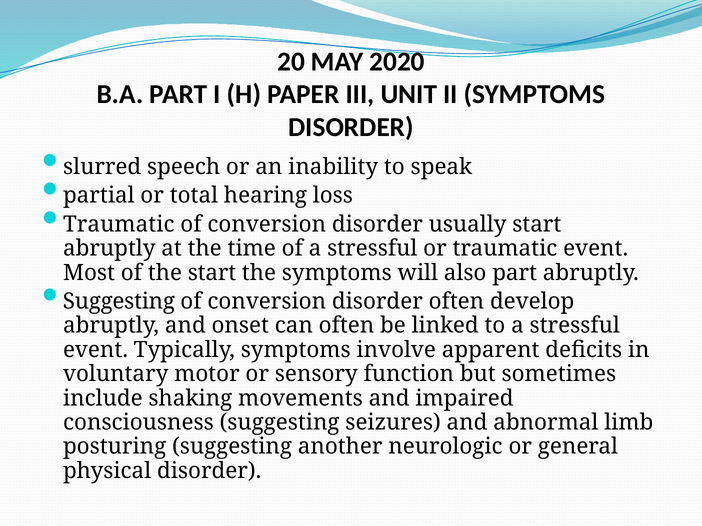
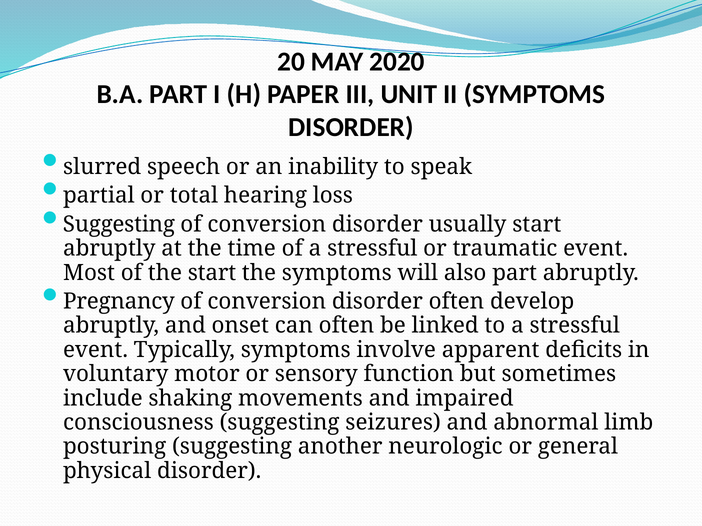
Traumatic: Traumatic -> Suggesting (119, 225)
Suggesting: Suggesting -> Pregnancy (119, 302)
